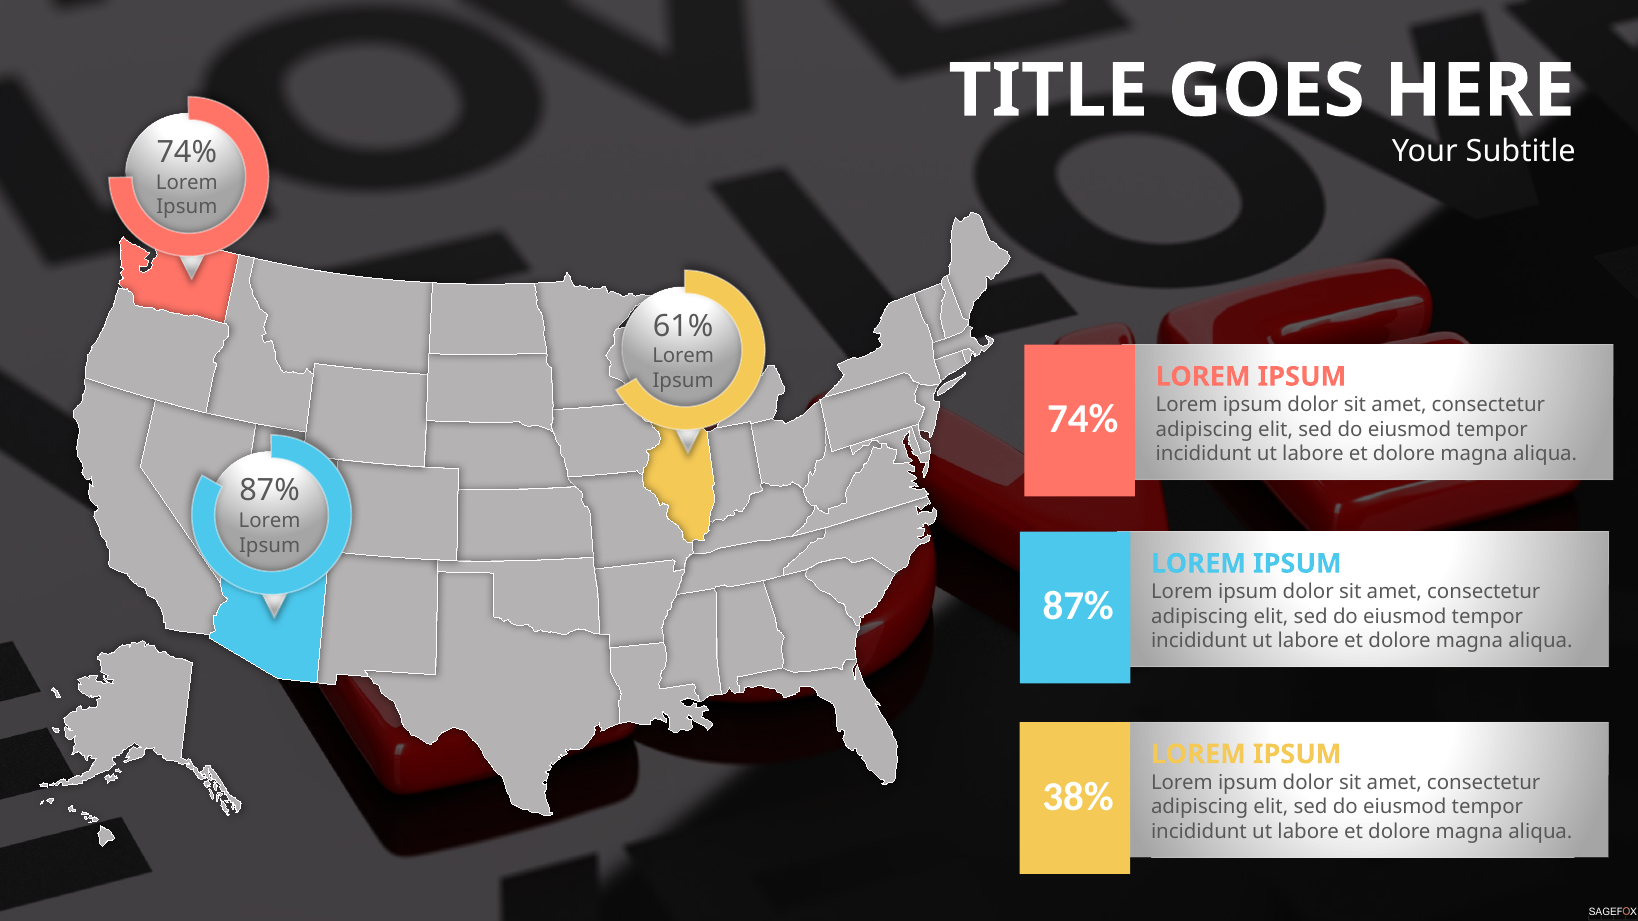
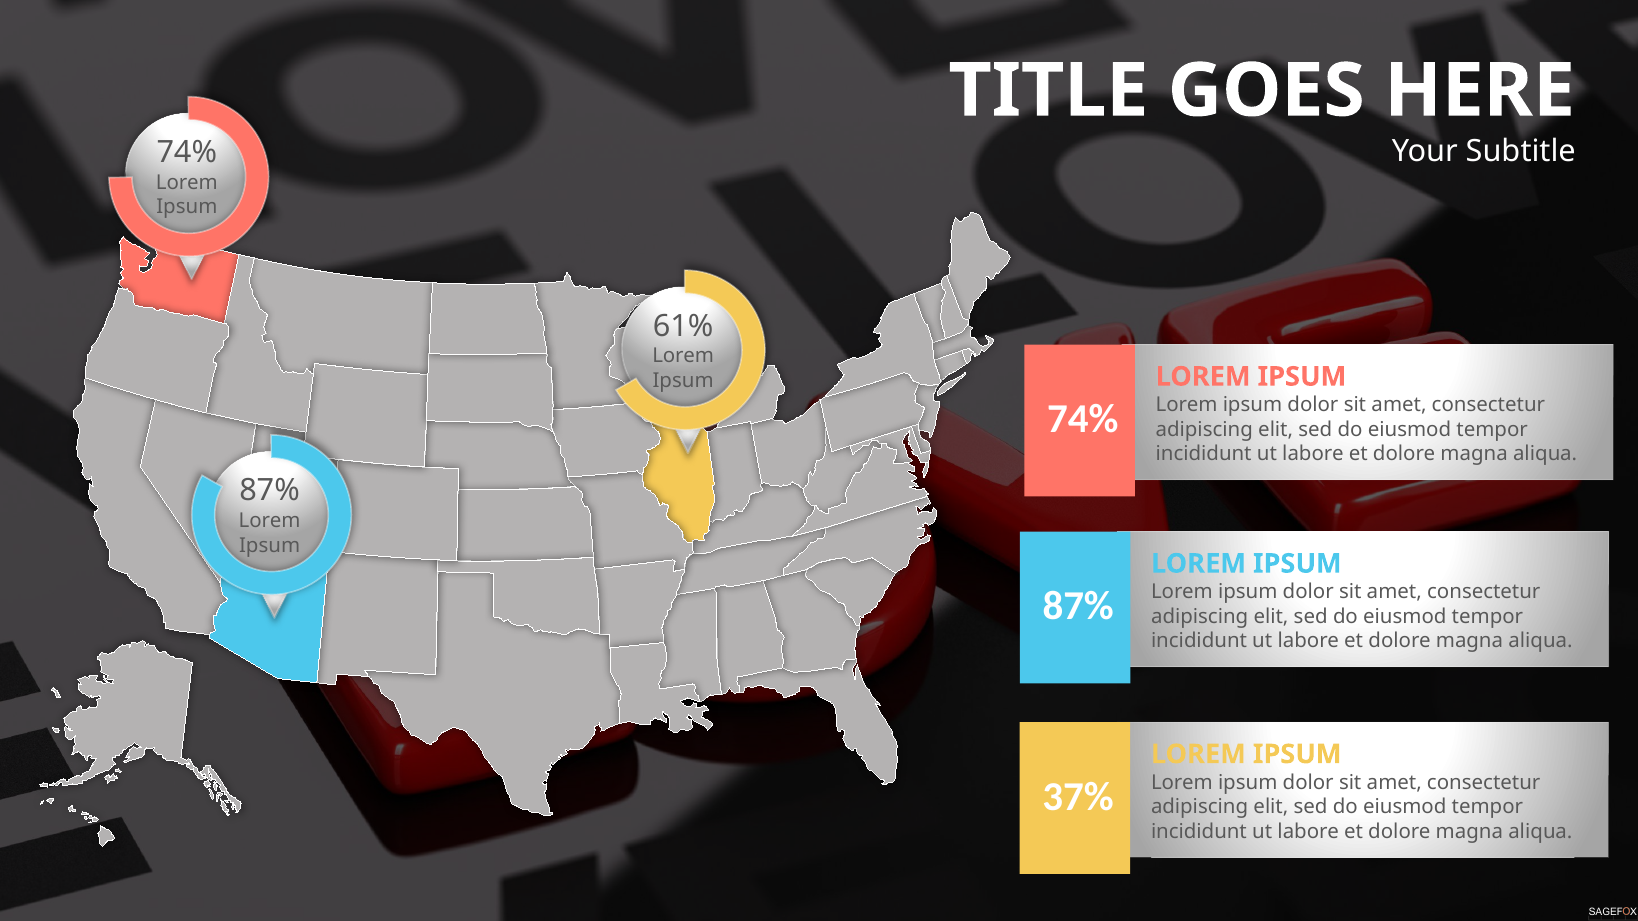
38%: 38% -> 37% (1078, 797)
